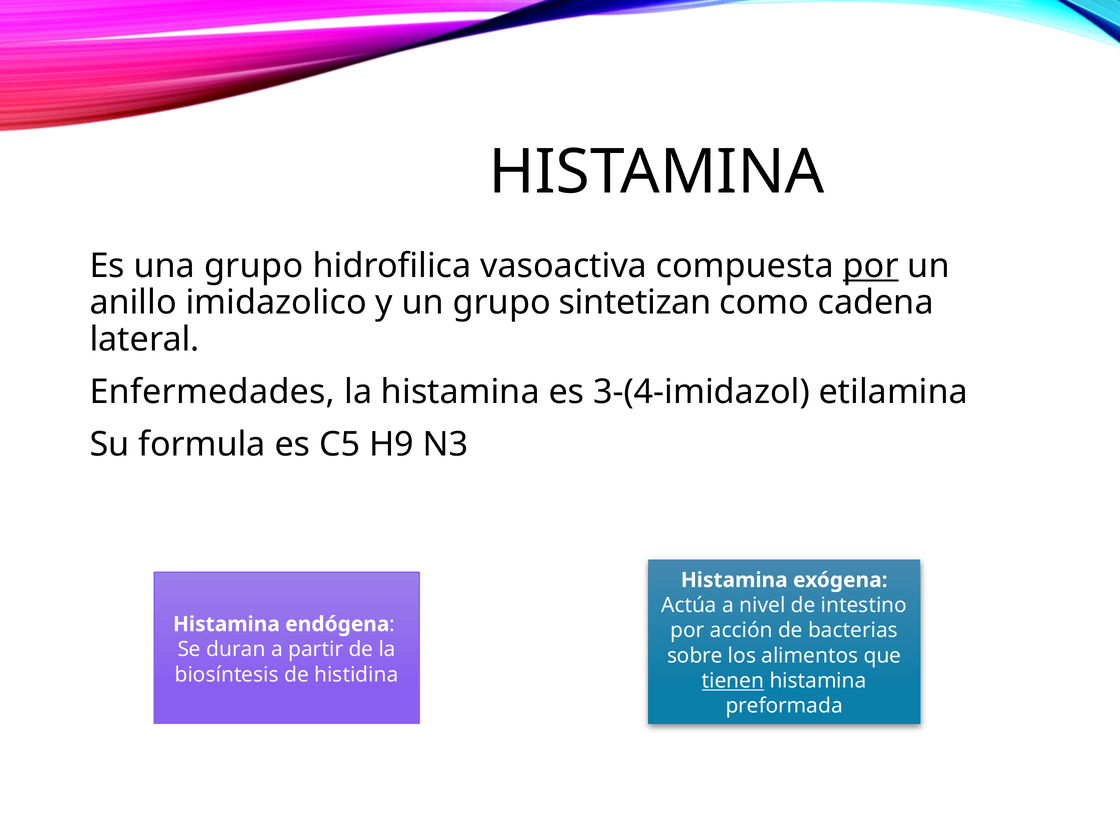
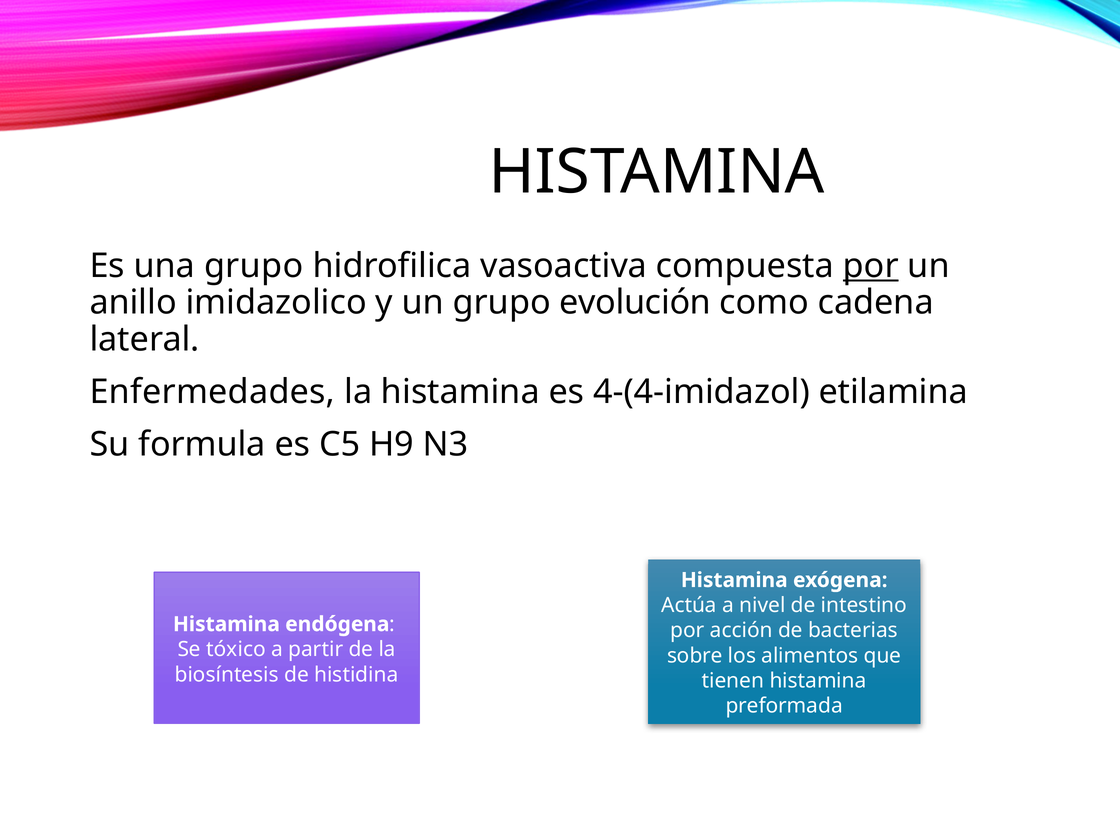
sintetizan: sintetizan -> evolución (635, 303)
3-(4-imidazol: 3-(4-imidazol -> 4-(4-imidazol (701, 392)
duran: duran -> tóxico (236, 649)
tienen underline: present -> none (733, 681)
